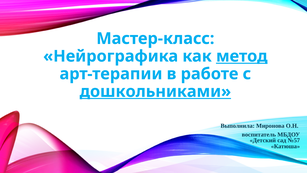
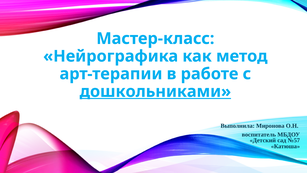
метод underline: present -> none (242, 56)
